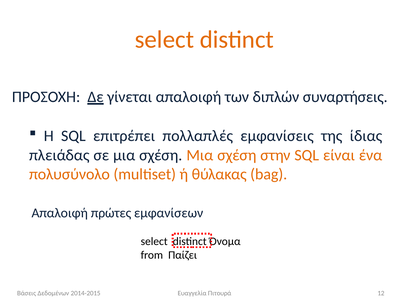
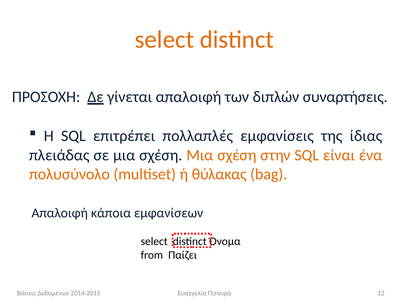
πρώτες: πρώτες -> κάποια (111, 213)
